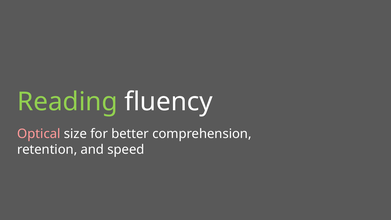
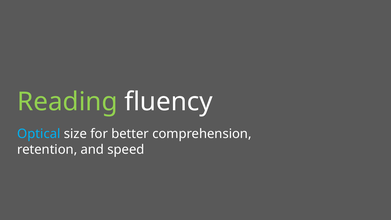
Optical colour: pink -> light blue (39, 134)
